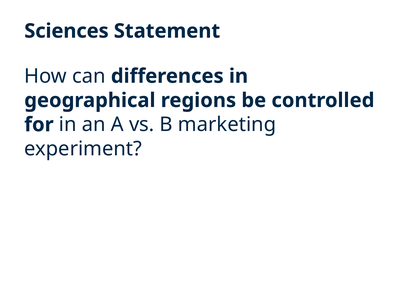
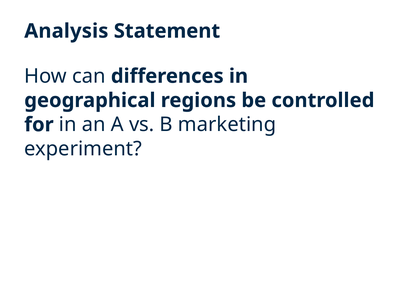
Sciences: Sciences -> Analysis (66, 31)
